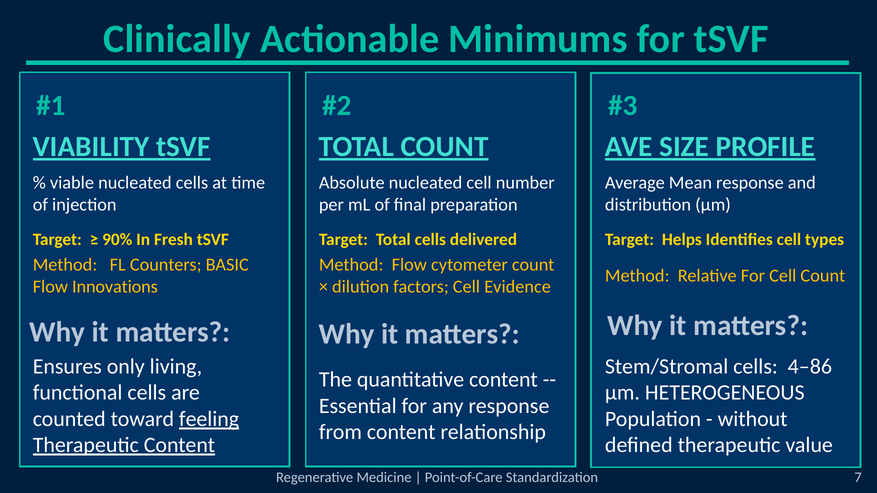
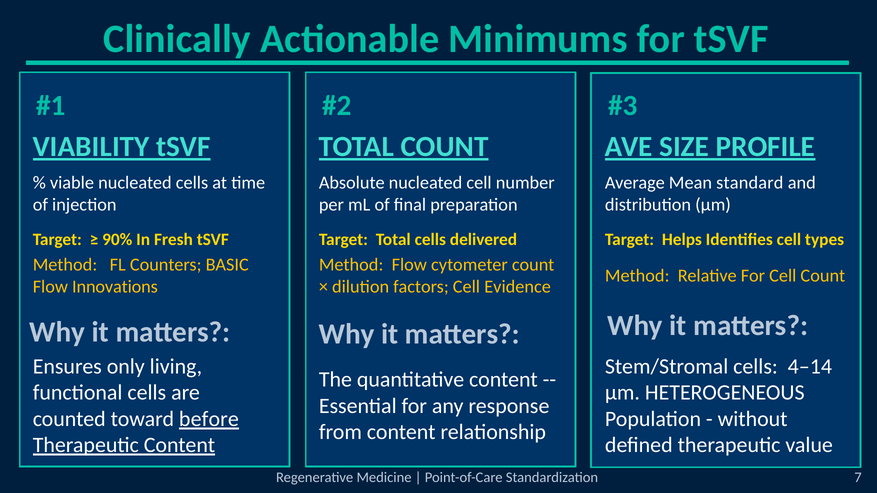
Mean response: response -> standard (750, 183)
4–86: 4–86 -> 4–14 (810, 367)
feeling: feeling -> before (209, 419)
